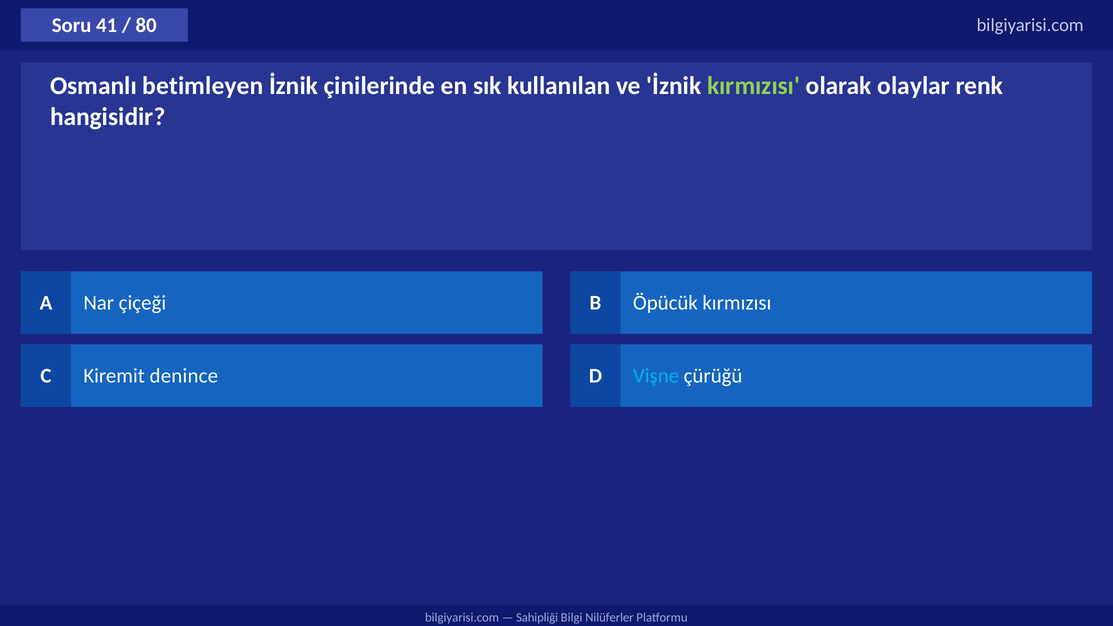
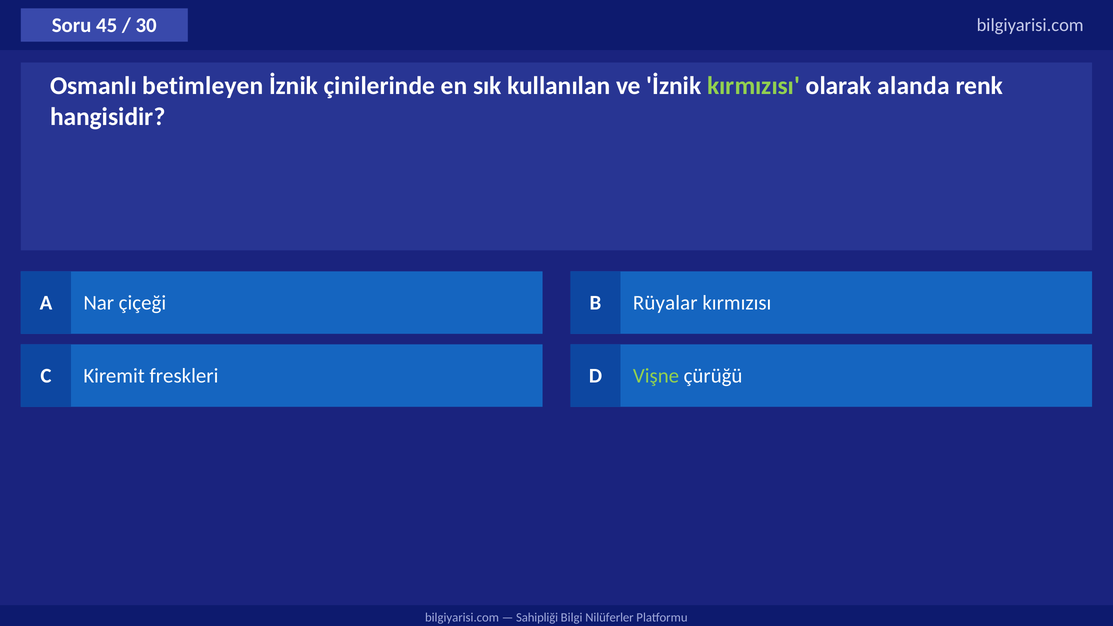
41: 41 -> 45 (107, 25)
80: 80 -> 30 (146, 25)
olaylar: olaylar -> alanda (914, 86)
Öpücük: Öpücük -> Rüyalar (665, 303)
denince: denince -> freskleri (184, 376)
Vişne colour: light blue -> light green (656, 376)
